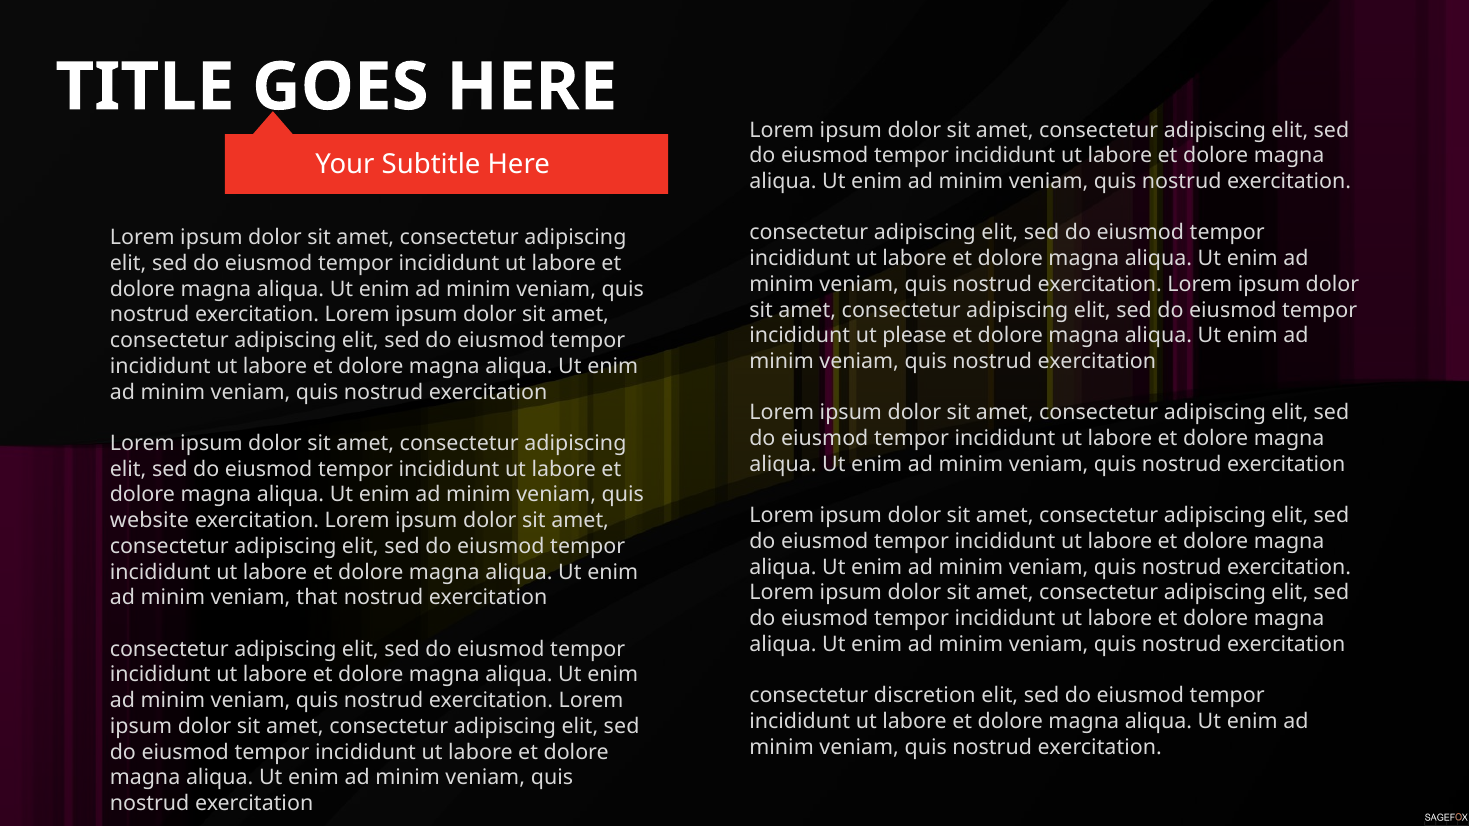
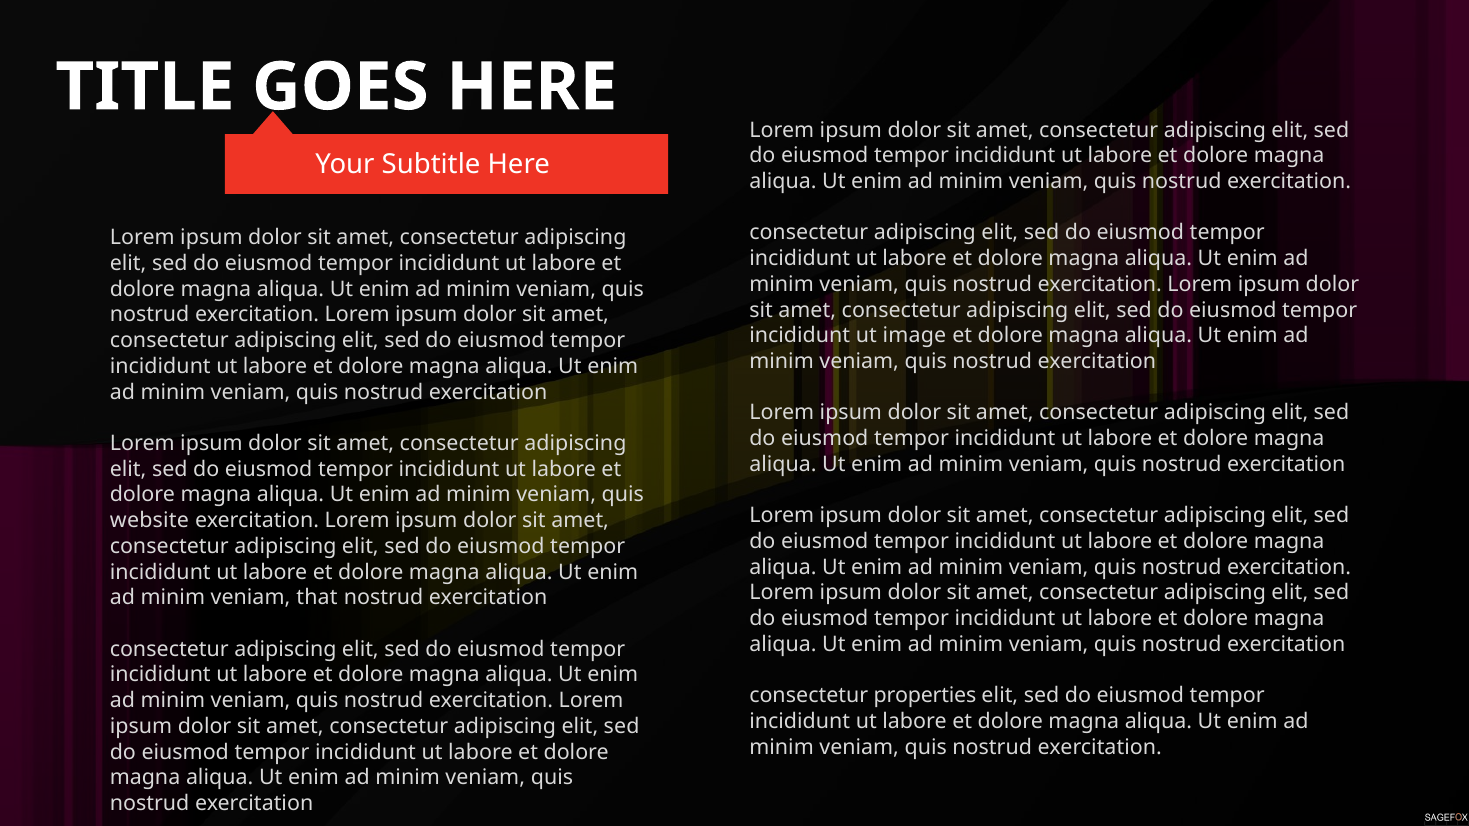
please: please -> image (914, 336)
discretion: discretion -> properties (925, 696)
